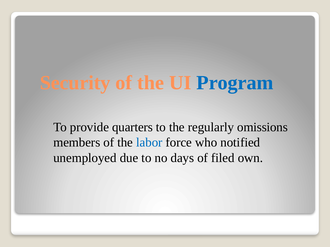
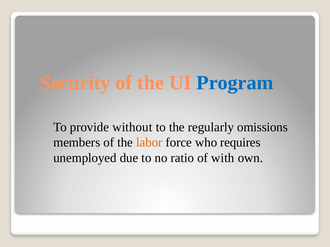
quarters: quarters -> without (132, 127)
labor colour: blue -> orange (149, 143)
notified: notified -> requires (240, 143)
days: days -> ratio (182, 158)
filed: filed -> with (223, 158)
